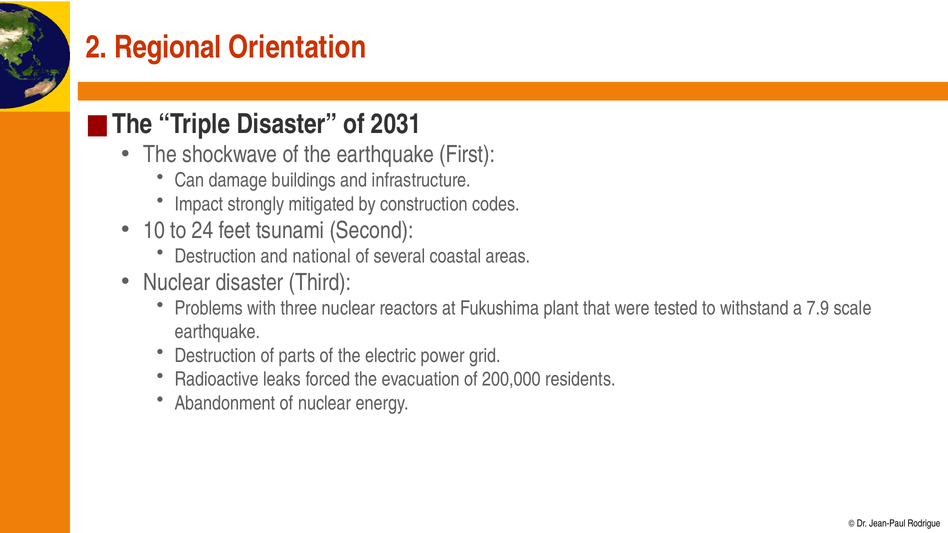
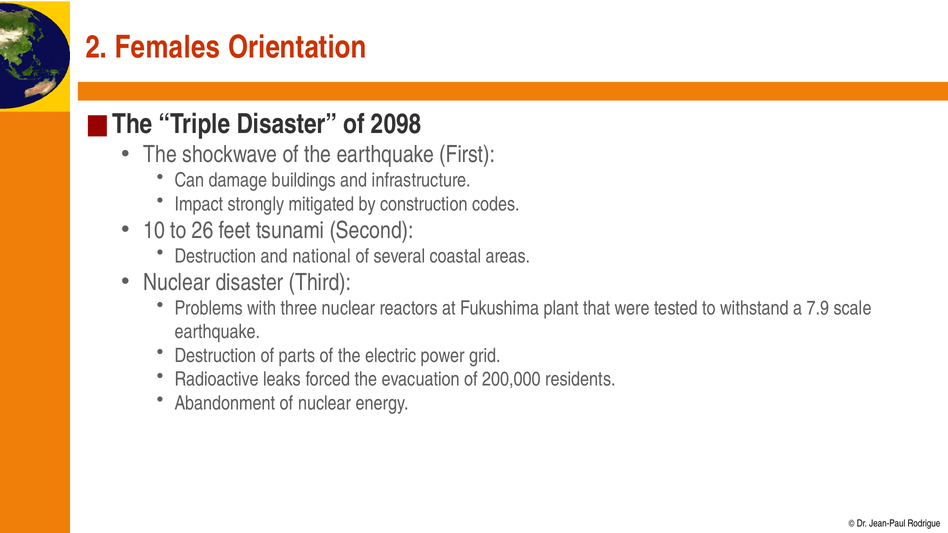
Regional: Regional -> Females (168, 47)
2031: 2031 -> 2098 (396, 124)
24: 24 -> 26 (203, 230)
